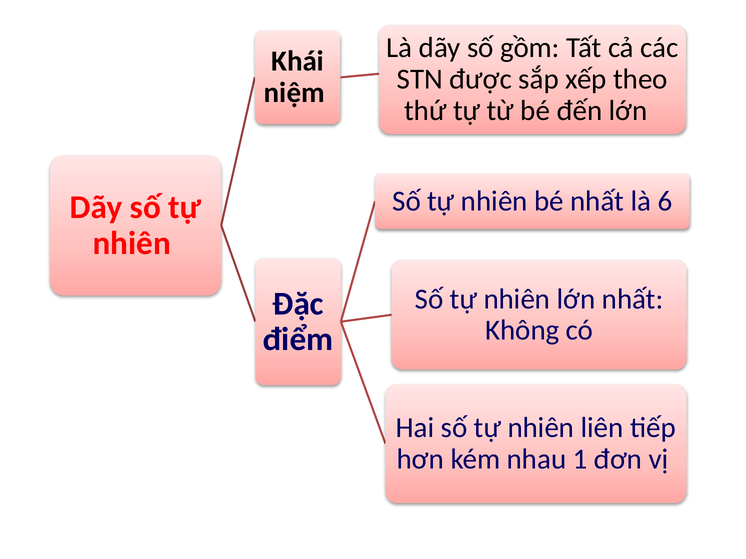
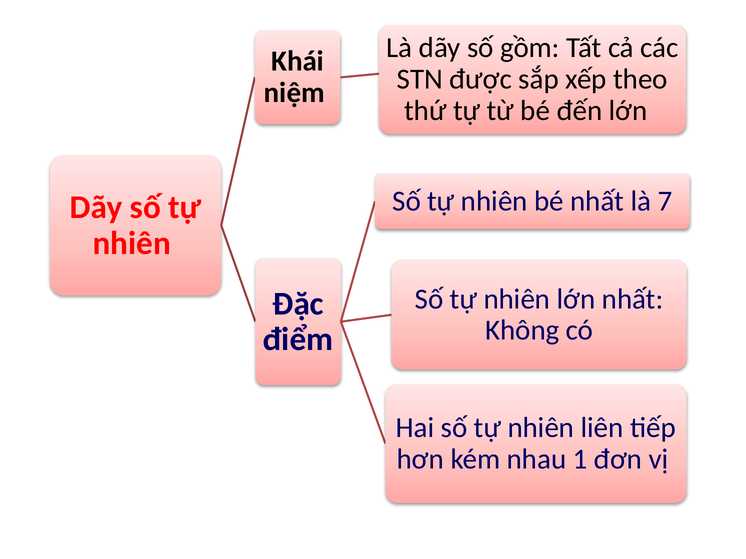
6: 6 -> 7 (665, 201)
